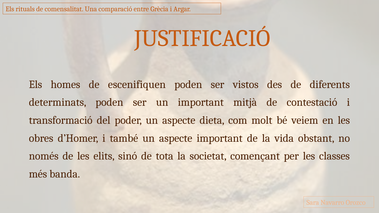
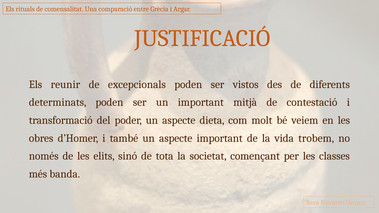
homes: homes -> reunir (65, 85)
escenifiquen: escenifiquen -> excepcionals (137, 85)
obstant: obstant -> trobem (316, 138)
